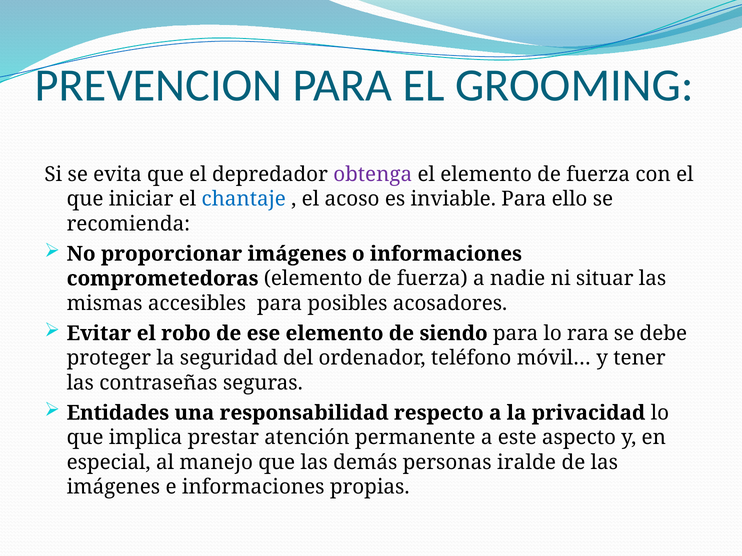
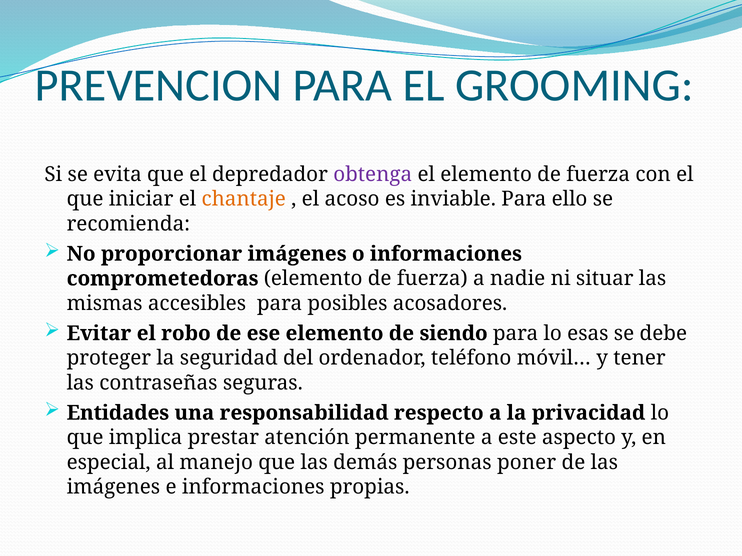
chantaje colour: blue -> orange (244, 199)
rara: rara -> esas (588, 334)
iralde: iralde -> poner (527, 463)
